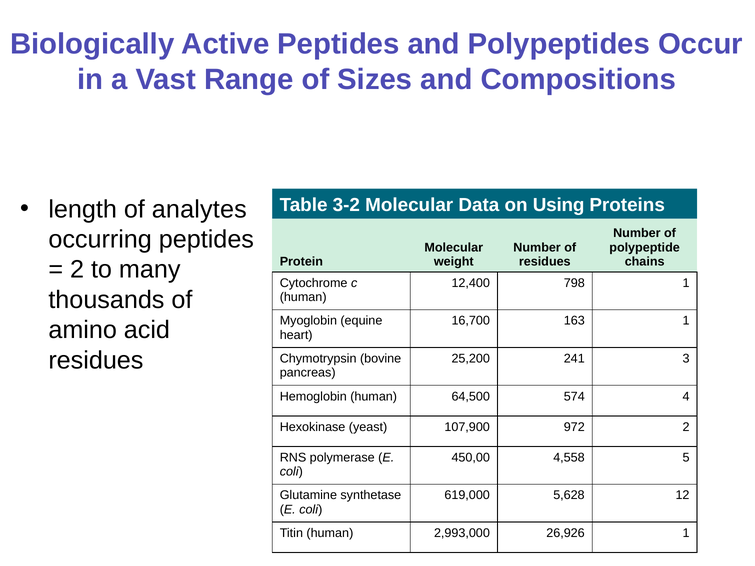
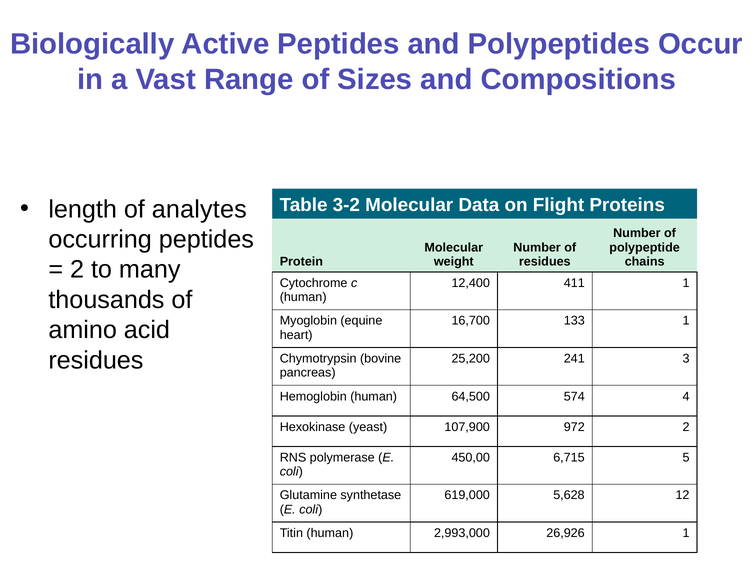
Using: Using -> Flight (559, 205)
798: 798 -> 411 (574, 283)
163: 163 -> 133 (574, 321)
4,558: 4,558 -> 6,715 (569, 458)
